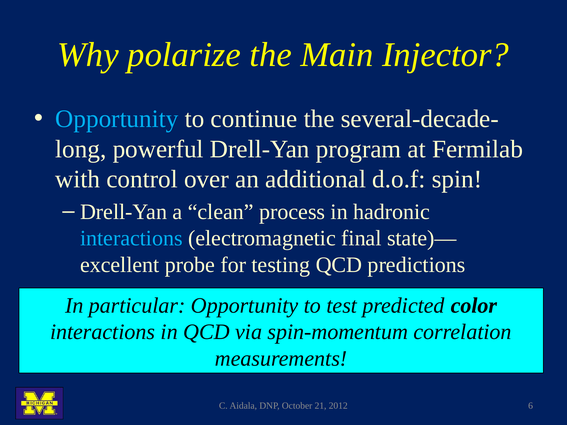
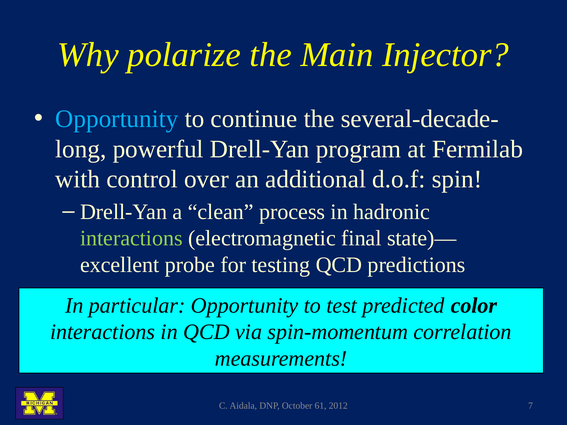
interactions colour: light blue -> light green (131, 238)
21: 21 -> 61 (321, 406)
6: 6 -> 7 (531, 406)
